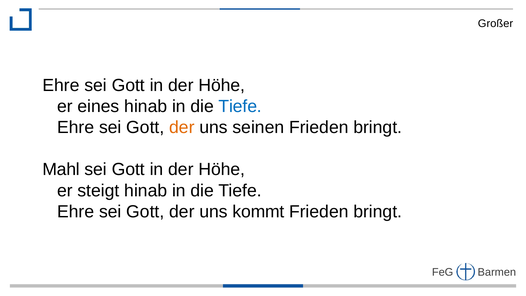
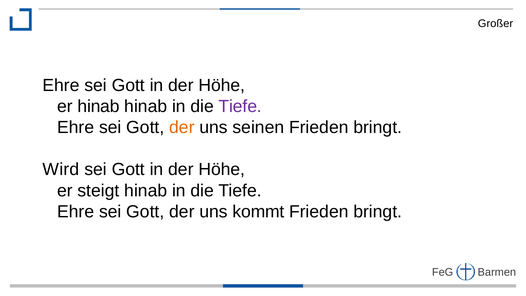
er eines: eines -> hinab (99, 106)
Tiefe colour: blue -> purple (240, 106)
Mahl: Mahl -> Wird (61, 169)
